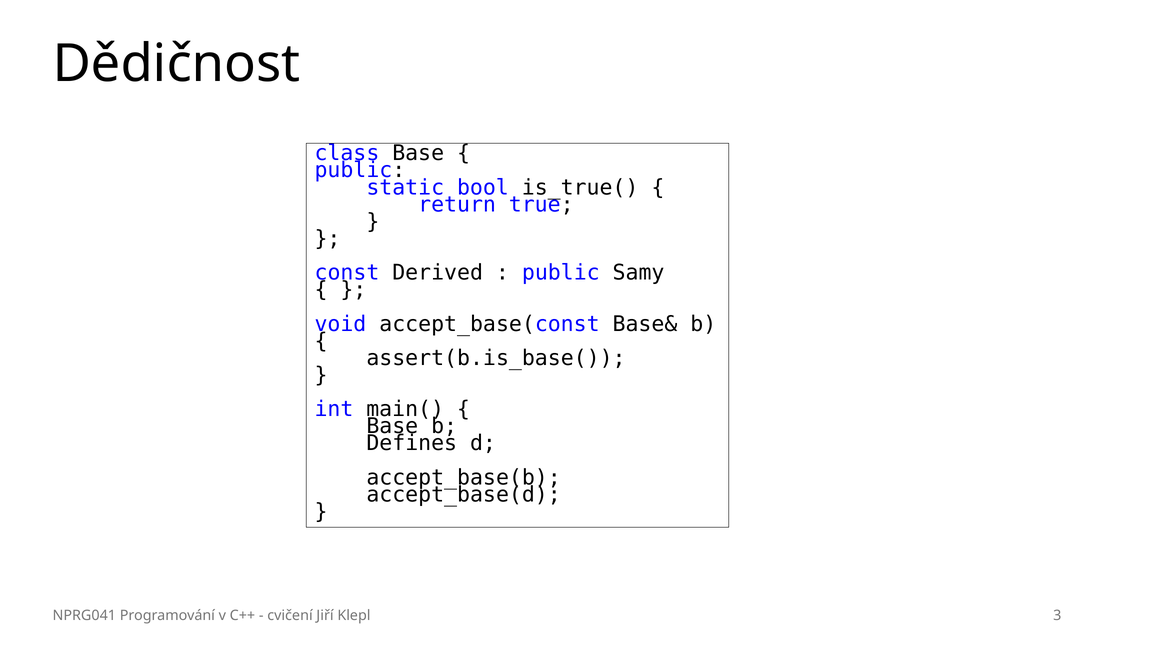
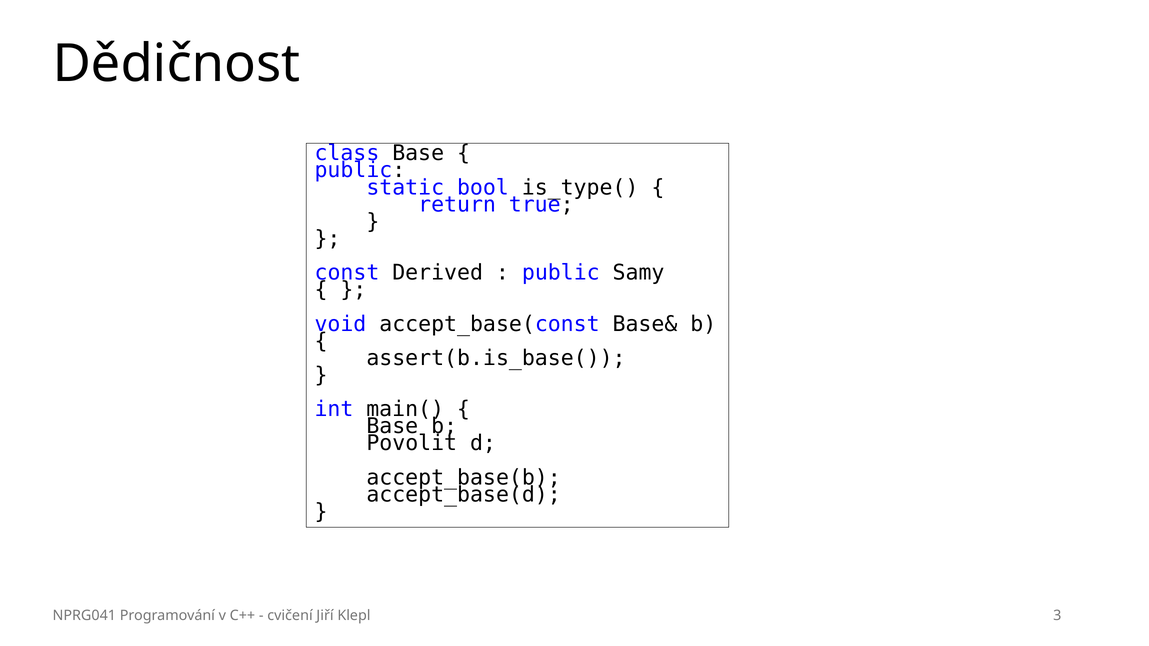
is_true(: is_true( -> is_type( (580, 188)
Defines: Defines -> Povolit (412, 444)
